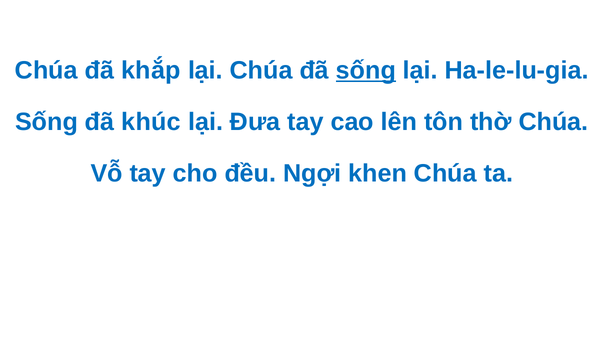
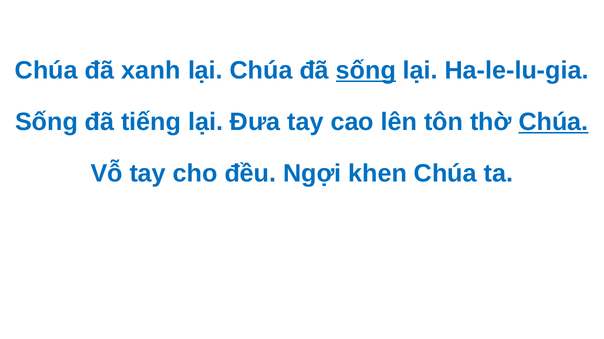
khắp: khắp -> xanh (151, 71)
khúc: khúc -> tiếng (151, 122)
Chúa underline: none -> present (554, 122)
